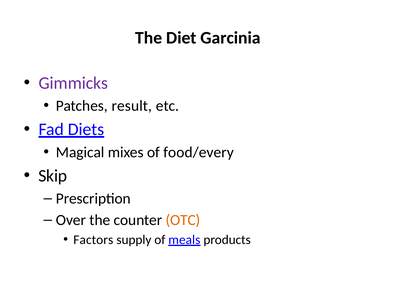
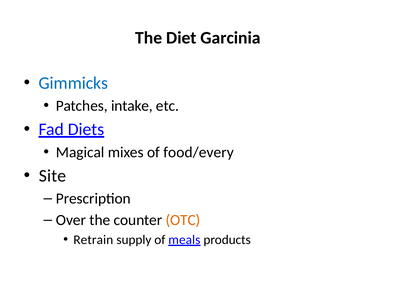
Gimmicks colour: purple -> blue (73, 83)
result: result -> intake (132, 106)
Skip: Skip -> Site (53, 176)
Factors: Factors -> Retrain (93, 240)
